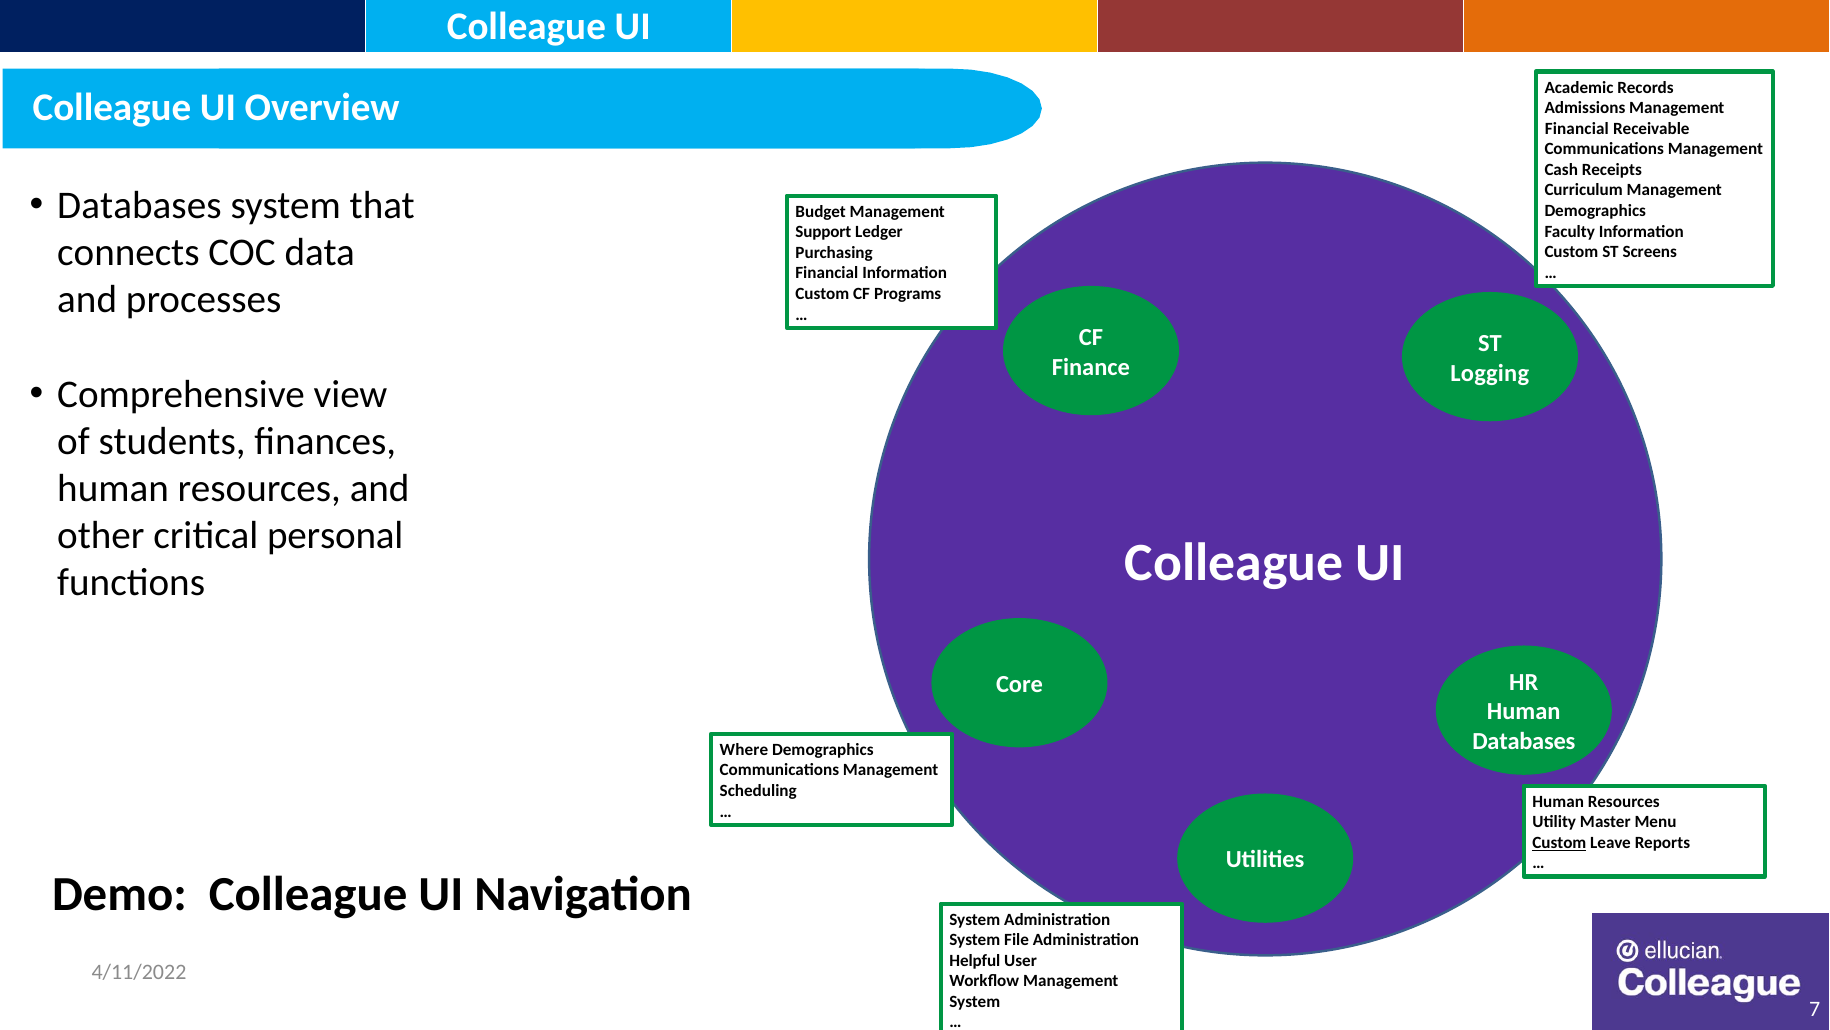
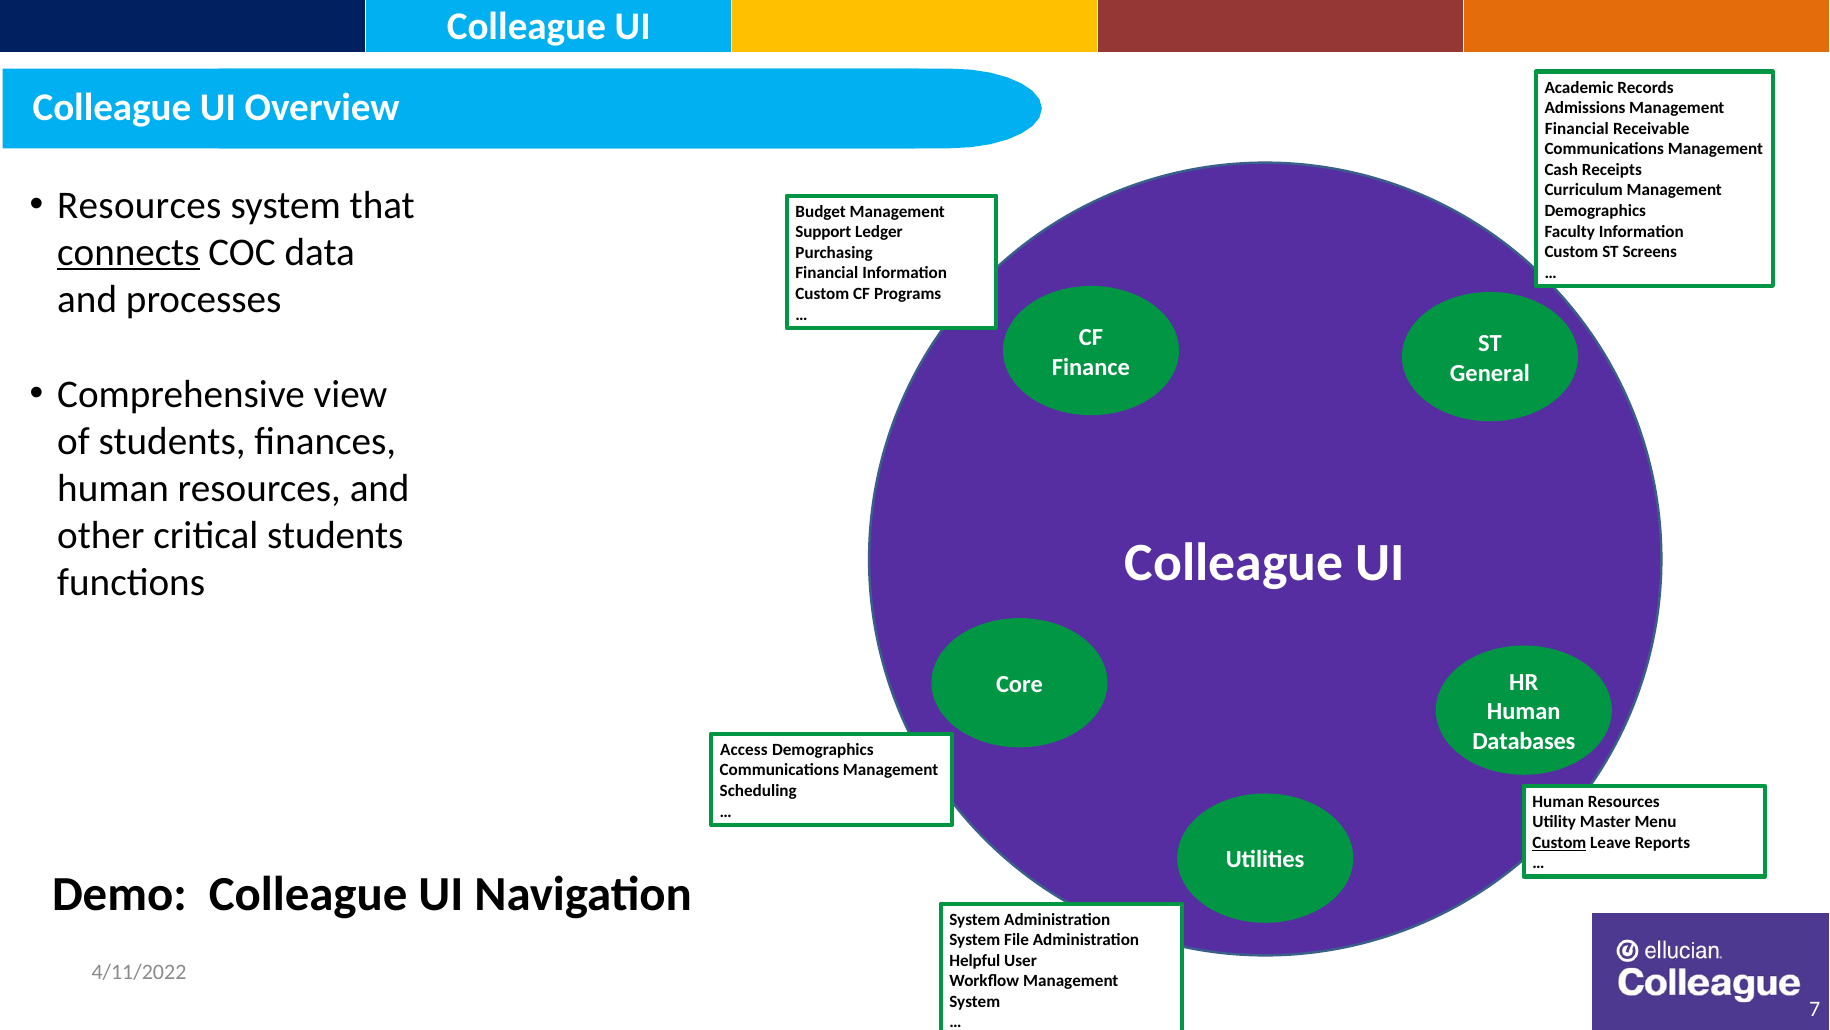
Databases: Databases -> Resources (139, 205)
connects underline: none -> present (128, 252)
Logging: Logging -> General (1490, 373)
critical personal: personal -> students (335, 535)
Where: Where -> Access (744, 749)
